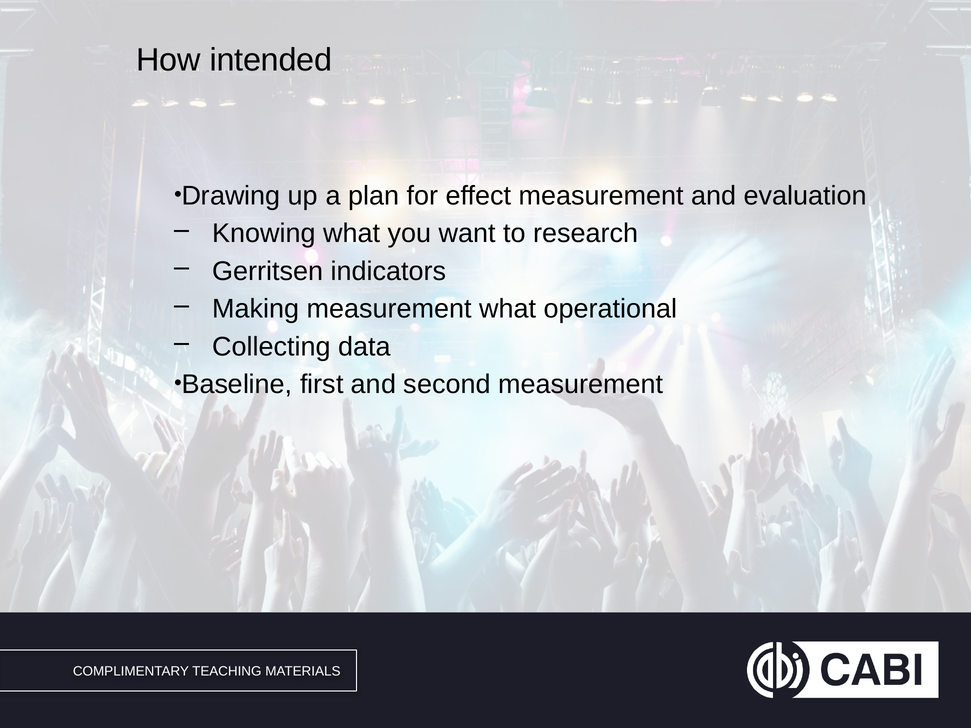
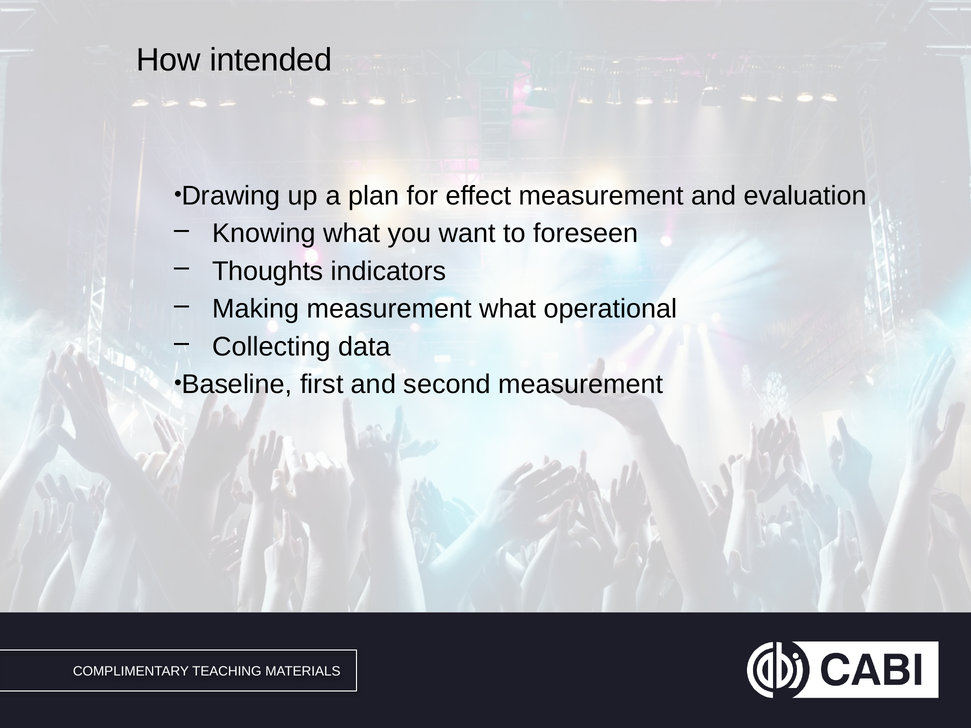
research: research -> foreseen (586, 234)
Gerritsen: Gerritsen -> Thoughts (268, 271)
